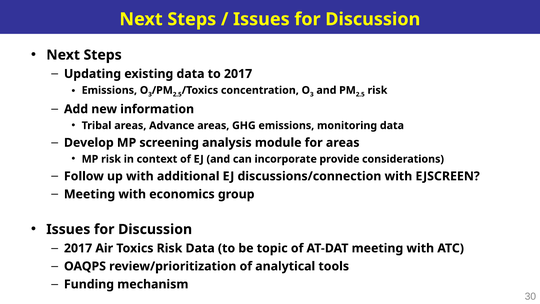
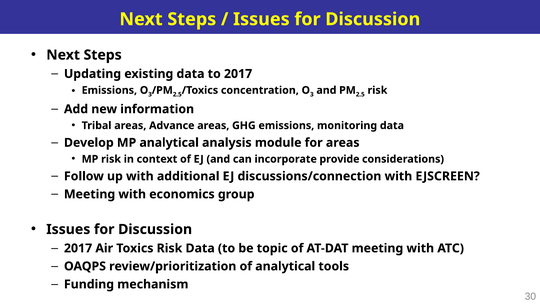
MP screening: screening -> analytical (169, 143)
